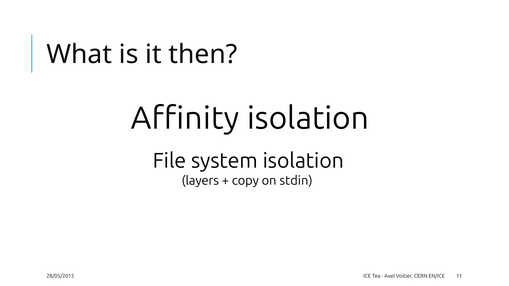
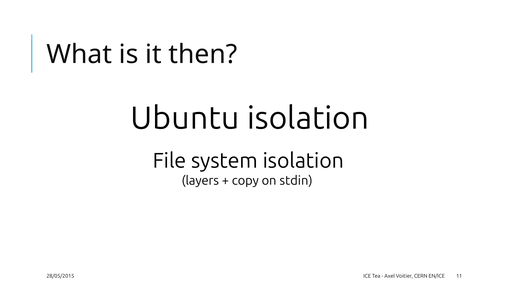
Affinity: Affinity -> Ubuntu (185, 119)
